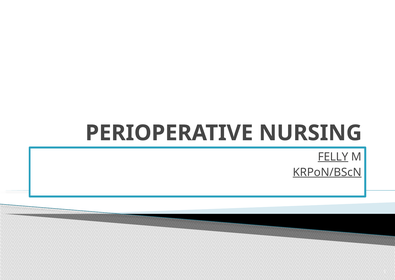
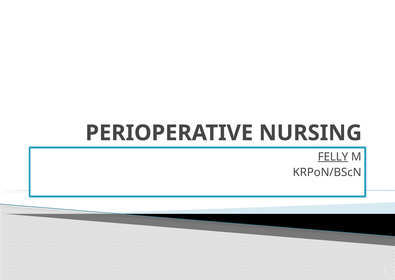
KRPoN/BScN underline: present -> none (327, 172)
